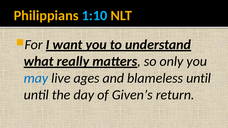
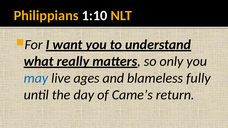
1:10 colour: light blue -> white (95, 16)
blameless until: until -> fully (198, 78)
Given’s: Given’s -> Came’s (132, 95)
